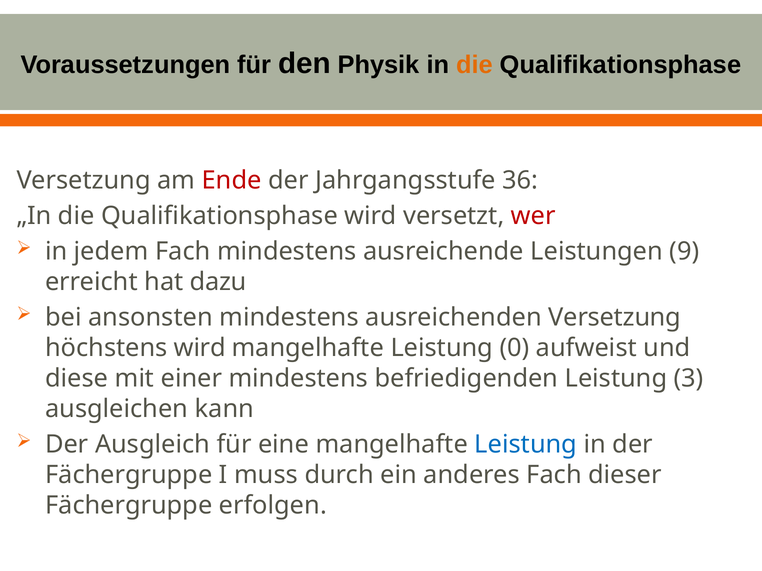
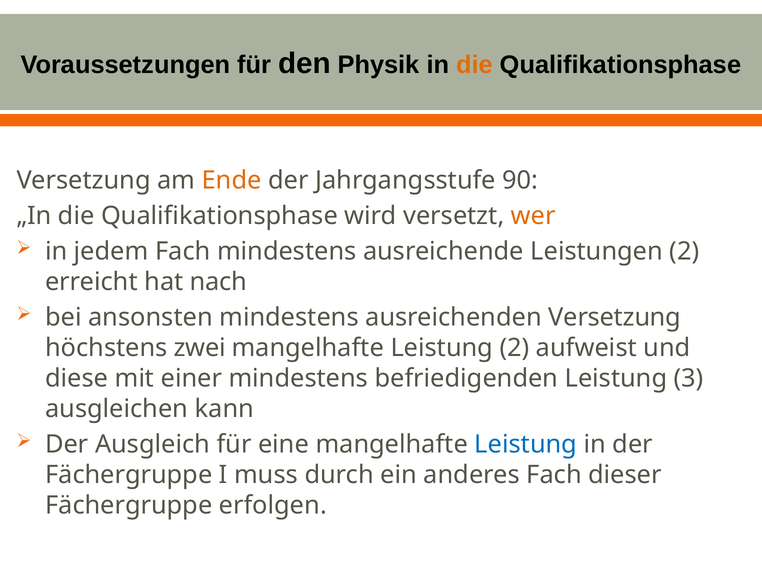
Ende colour: red -> orange (232, 181)
36: 36 -> 90 (520, 181)
wer colour: red -> orange (533, 216)
Leistungen 9: 9 -> 2 (684, 252)
dazu: dazu -> nach (218, 282)
höchstens wird: wird -> zwei (200, 348)
Leistung 0: 0 -> 2 (515, 348)
